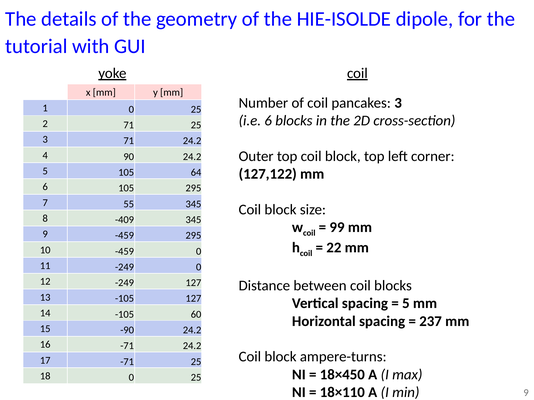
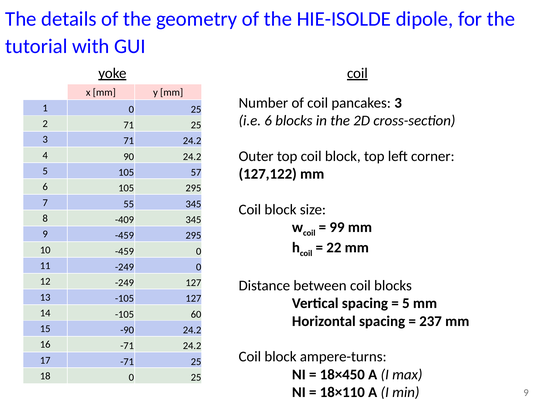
64: 64 -> 57 (196, 173)
